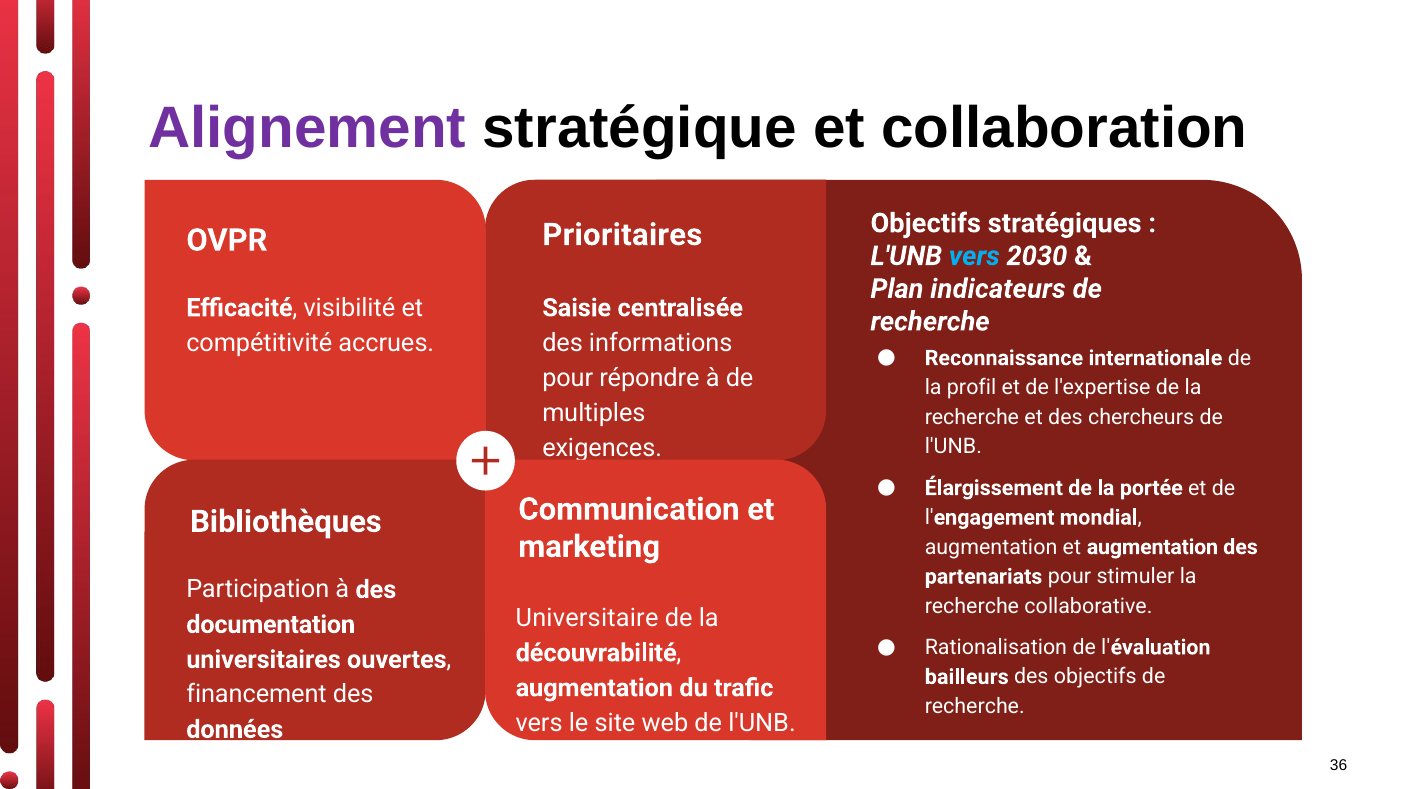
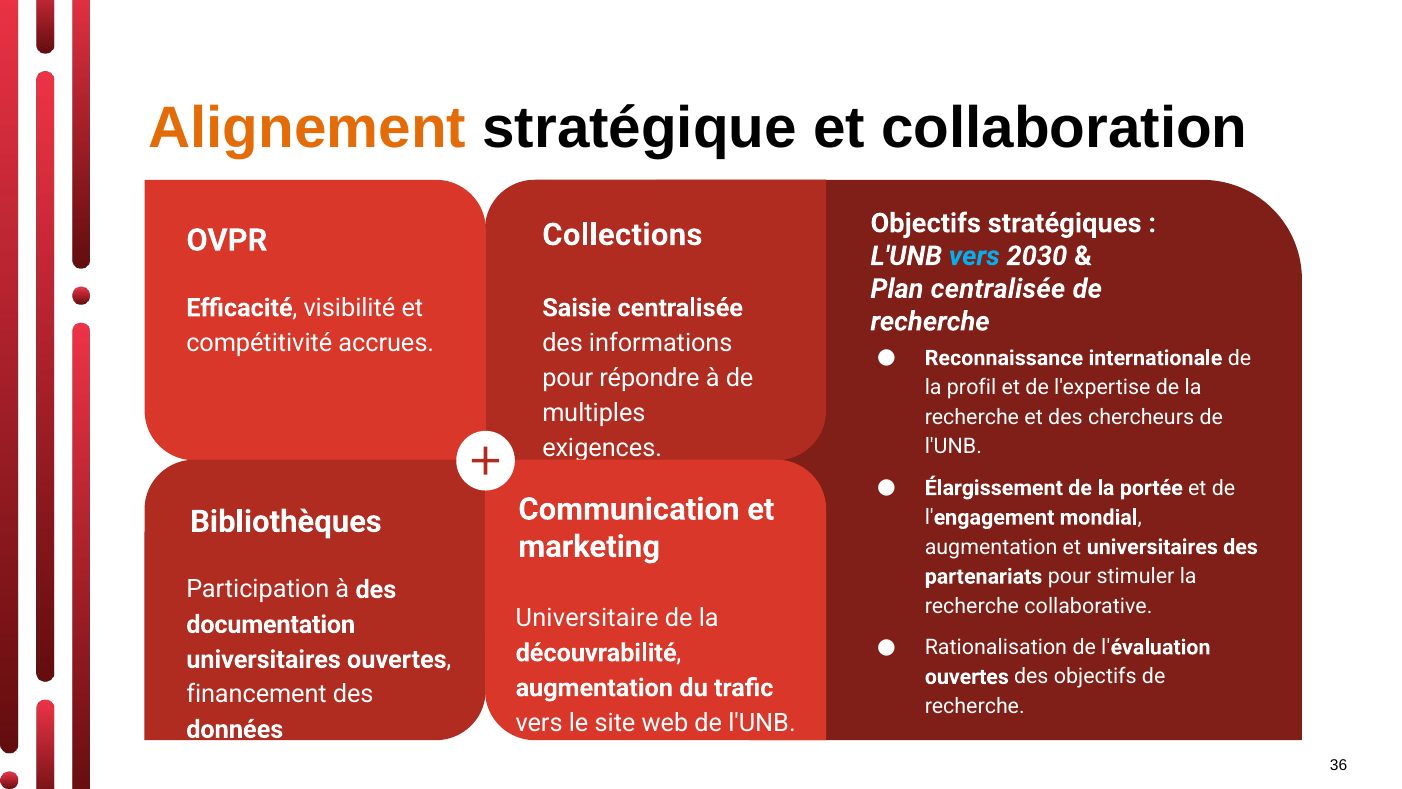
Alignement colour: purple -> orange (307, 128)
Prioritaires: Prioritaires -> Collections (622, 235)
Plan indicateurs: indicateurs -> centralisée (998, 289)
et augmentation: augmentation -> universitaires (1152, 547)
bailleurs: bailleurs -> ouvertes (967, 677)
